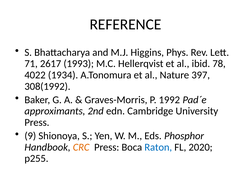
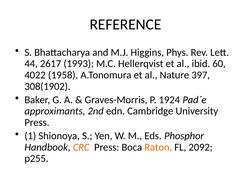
71: 71 -> 44 (31, 63)
78: 78 -> 60 (219, 63)
1934: 1934 -> 1958 (63, 75)
308(1992: 308(1992 -> 308(1902 (47, 86)
1992: 1992 -> 1924 (169, 99)
9: 9 -> 1 (30, 135)
Raton colour: blue -> orange (158, 147)
2020: 2020 -> 2092 (201, 147)
